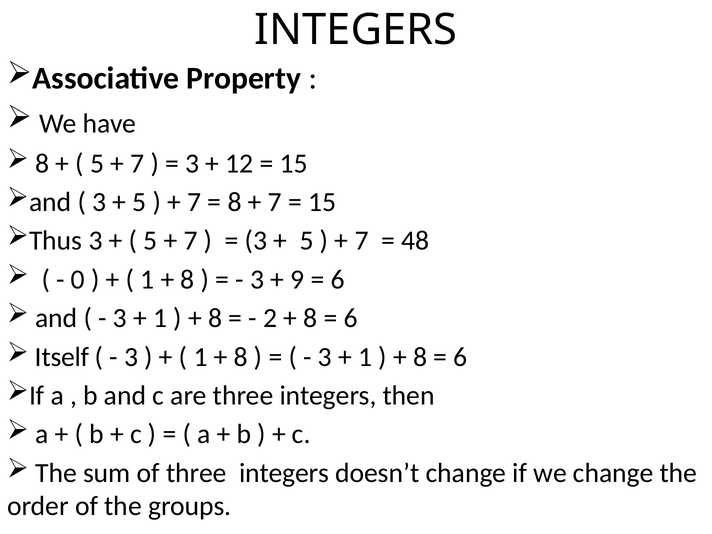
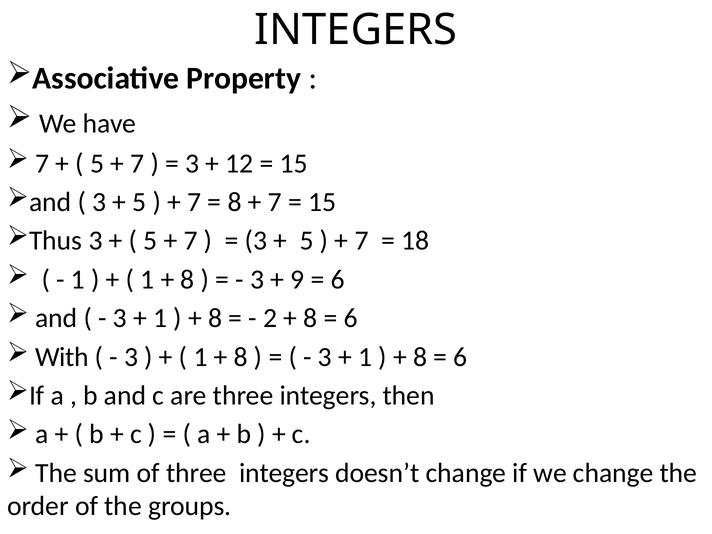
8: 8 -> 7 (42, 163)
48: 48 -> 18 (415, 241)
0: 0 -> 1 (78, 280)
Itself: Itself -> With (62, 357)
